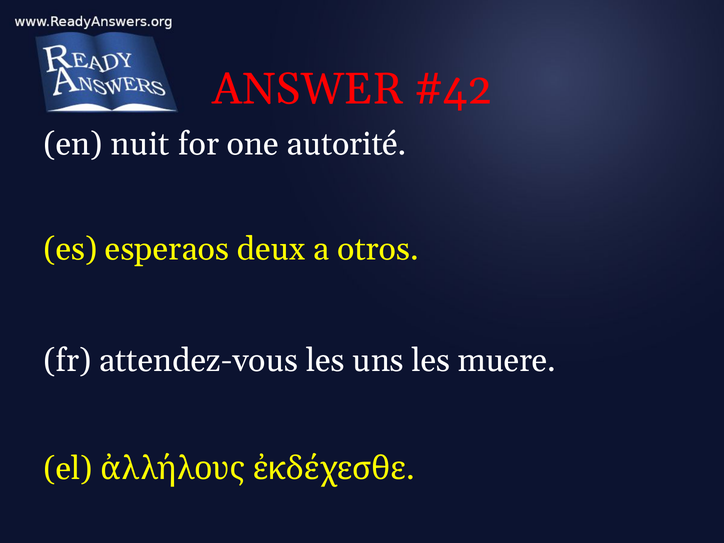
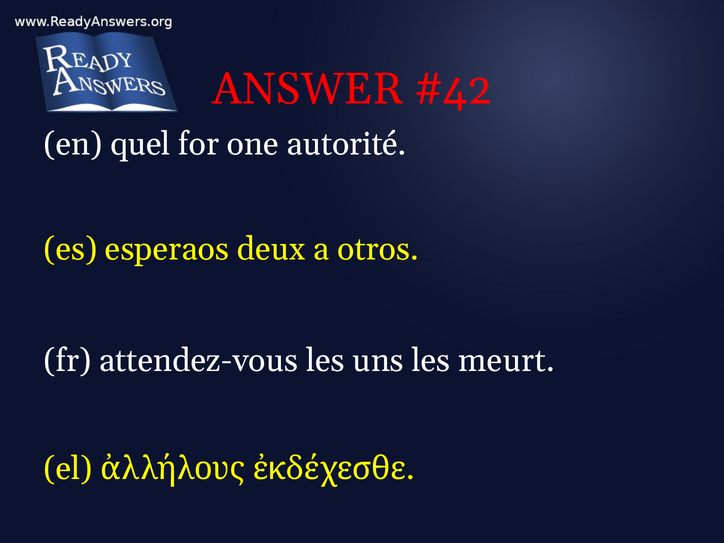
nuit: nuit -> quel (140, 144)
muere: muere -> meurt (506, 361)
